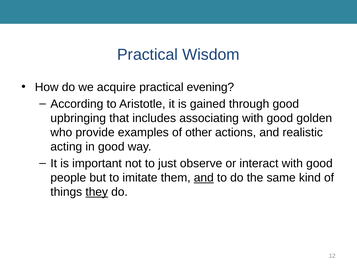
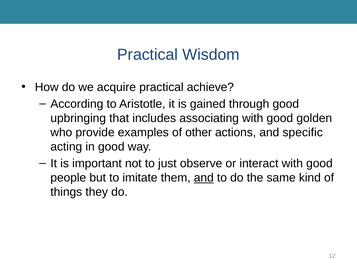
evening: evening -> achieve (210, 87)
realistic: realistic -> specific (303, 132)
they underline: present -> none (97, 192)
